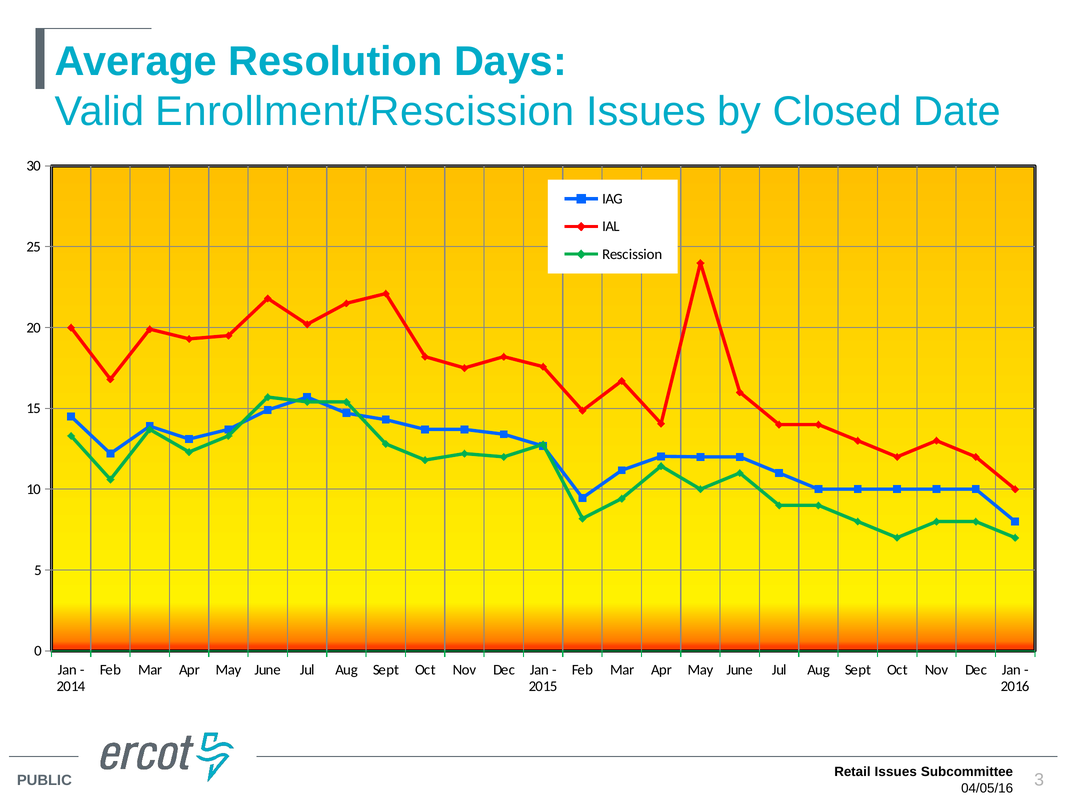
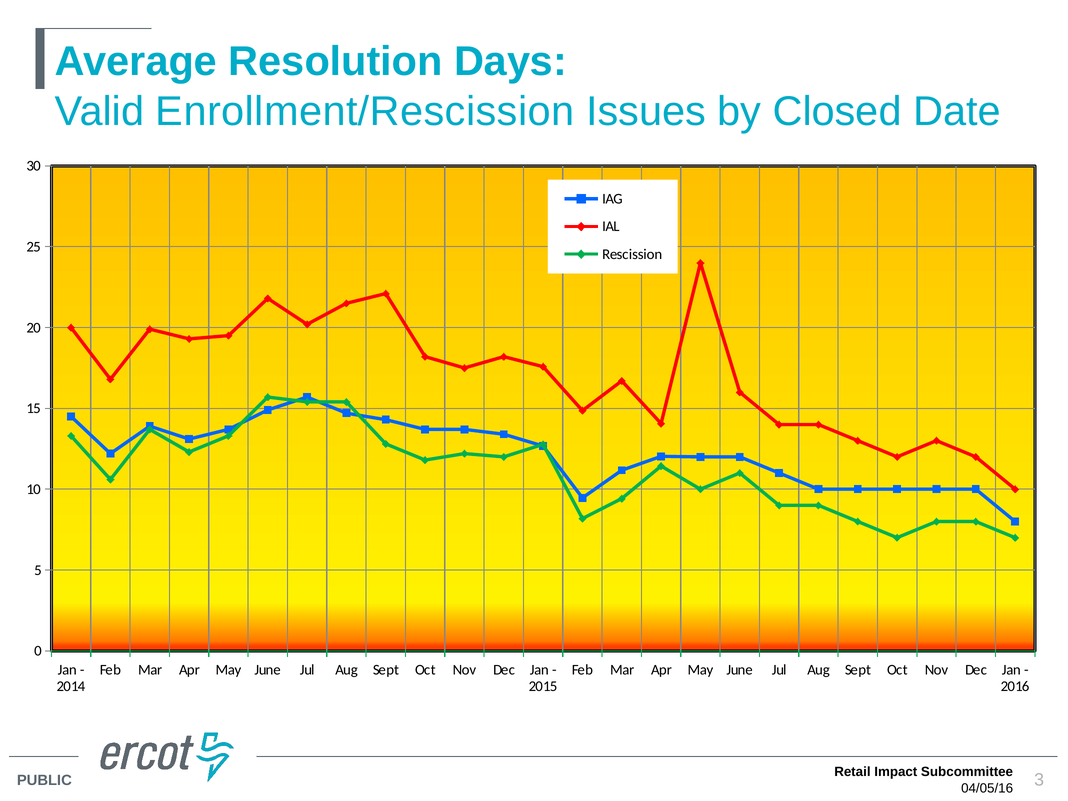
Retail Issues: Issues -> Impact (896, 772)
